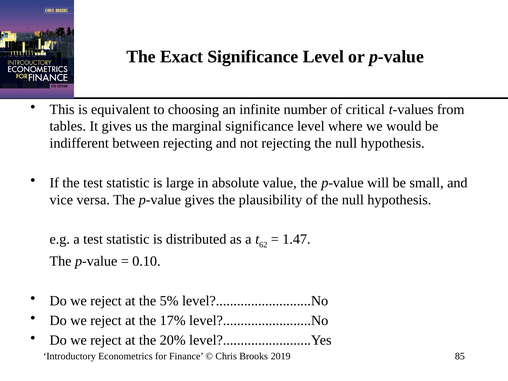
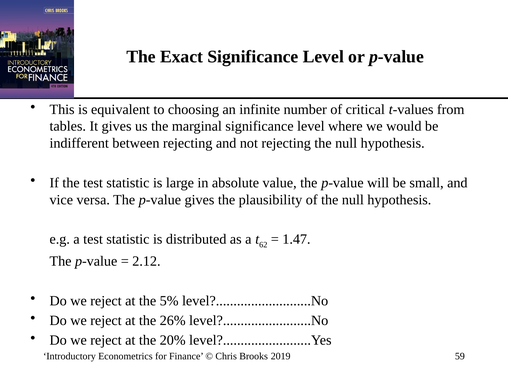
0.10: 0.10 -> 2.12 (146, 261)
17%: 17% -> 26% (173, 321)
85: 85 -> 59 (460, 356)
